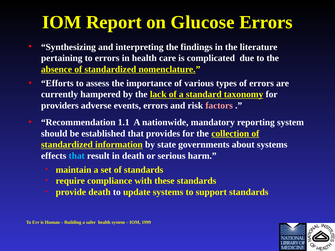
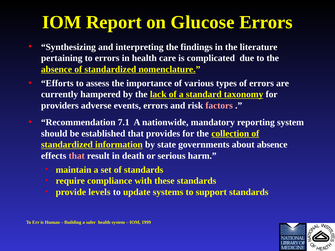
1.1: 1.1 -> 7.1 (124, 122)
about systems: systems -> absence (272, 145)
that colour: light blue -> pink (77, 156)
provide death: death -> levels (99, 192)
